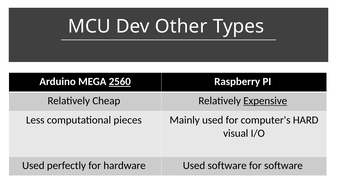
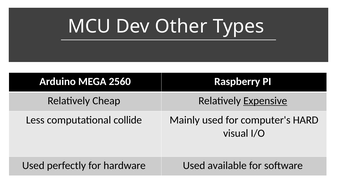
2560 underline: present -> none (120, 82)
pieces: pieces -> collide (128, 120)
Used software: software -> available (227, 166)
